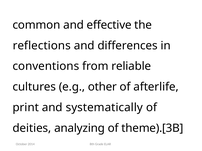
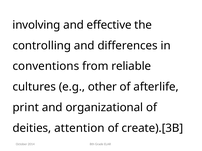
common: common -> involving (36, 25)
reflections: reflections -> controlling (42, 46)
systematically: systematically -> organizational (104, 108)
analyzing: analyzing -> attention (79, 129)
theme).[3B: theme).[3B -> create).[3B (152, 129)
